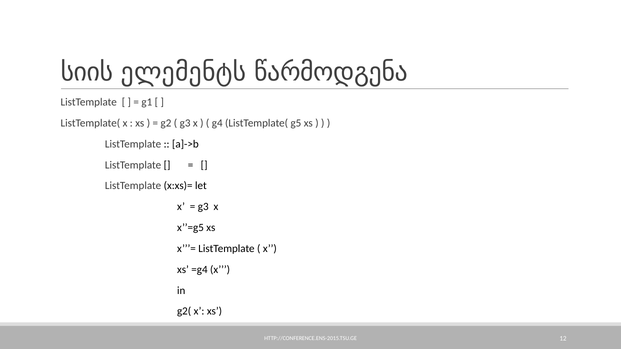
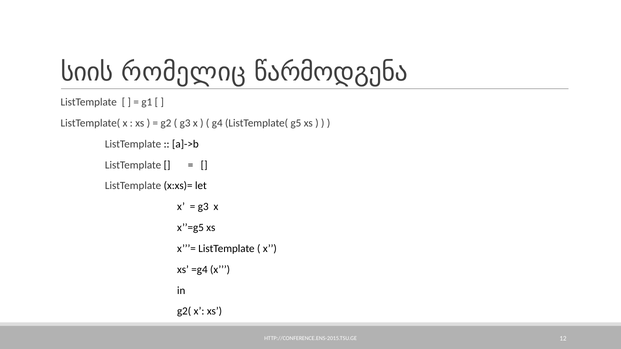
ელემენტს: ელემენტს -> რომელიც (184, 72)
